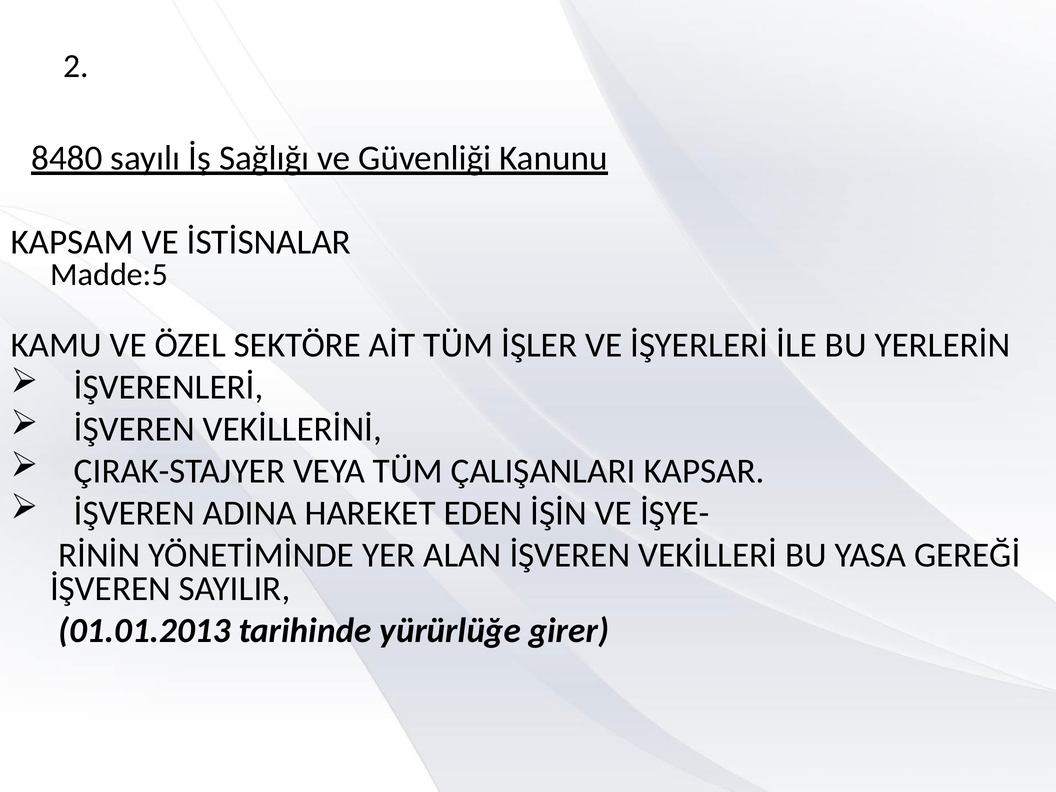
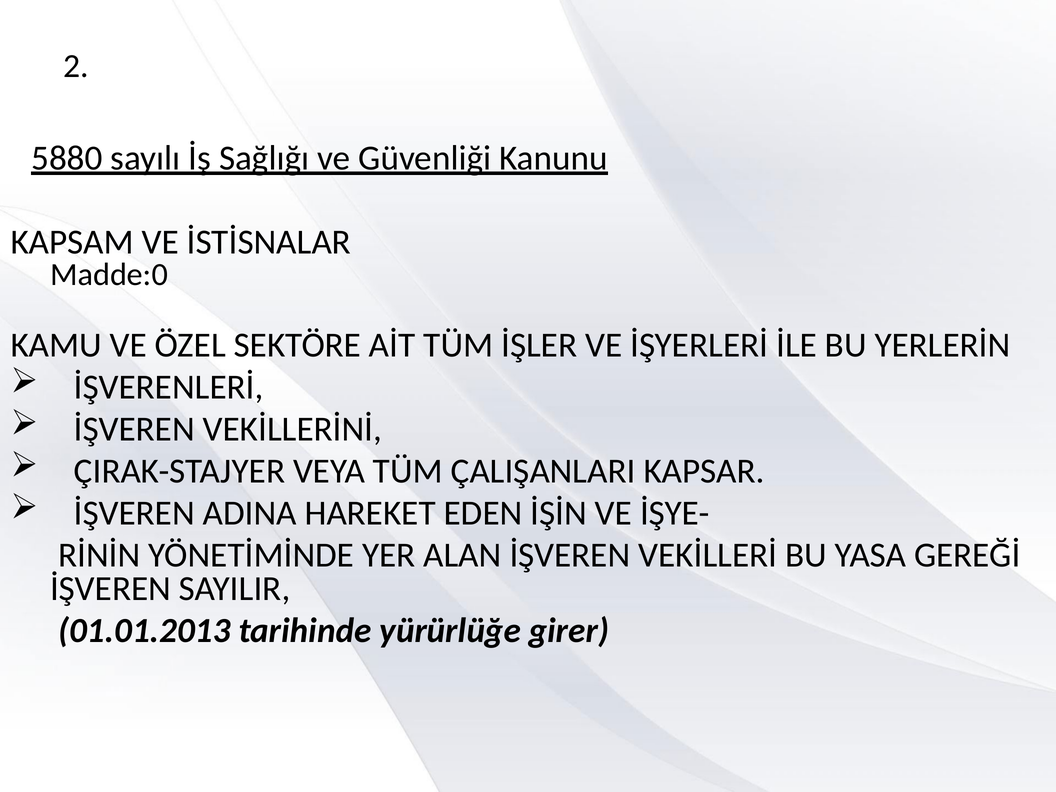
8480: 8480 -> 5880 (67, 158)
Madde:5: Madde:5 -> Madde:0 (109, 275)
